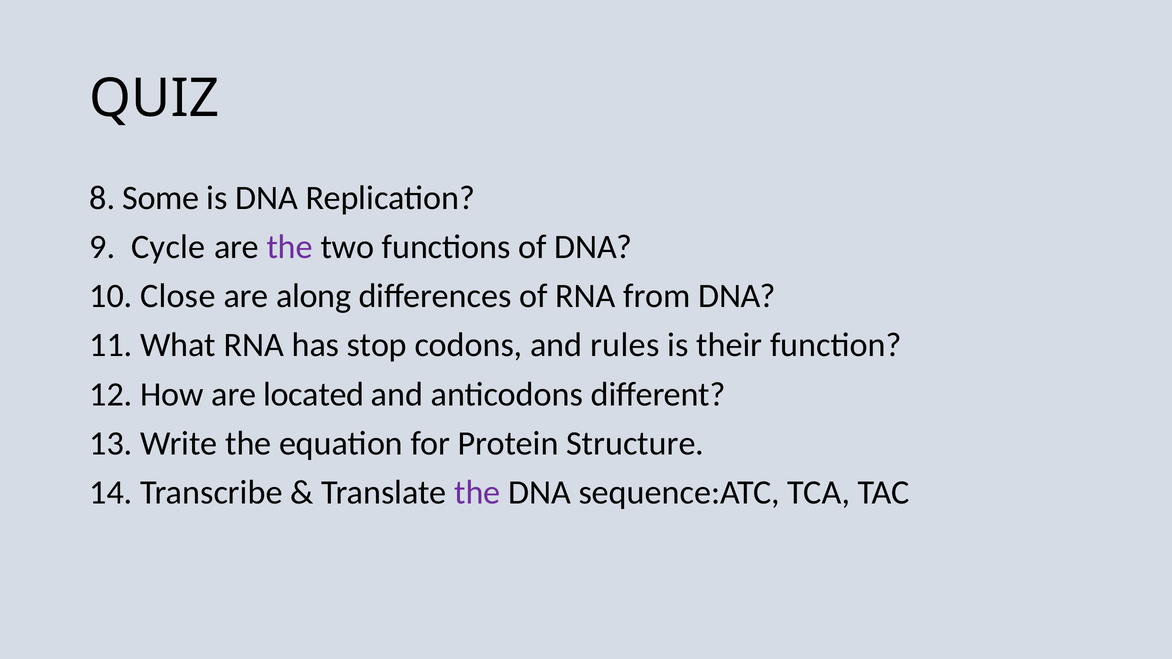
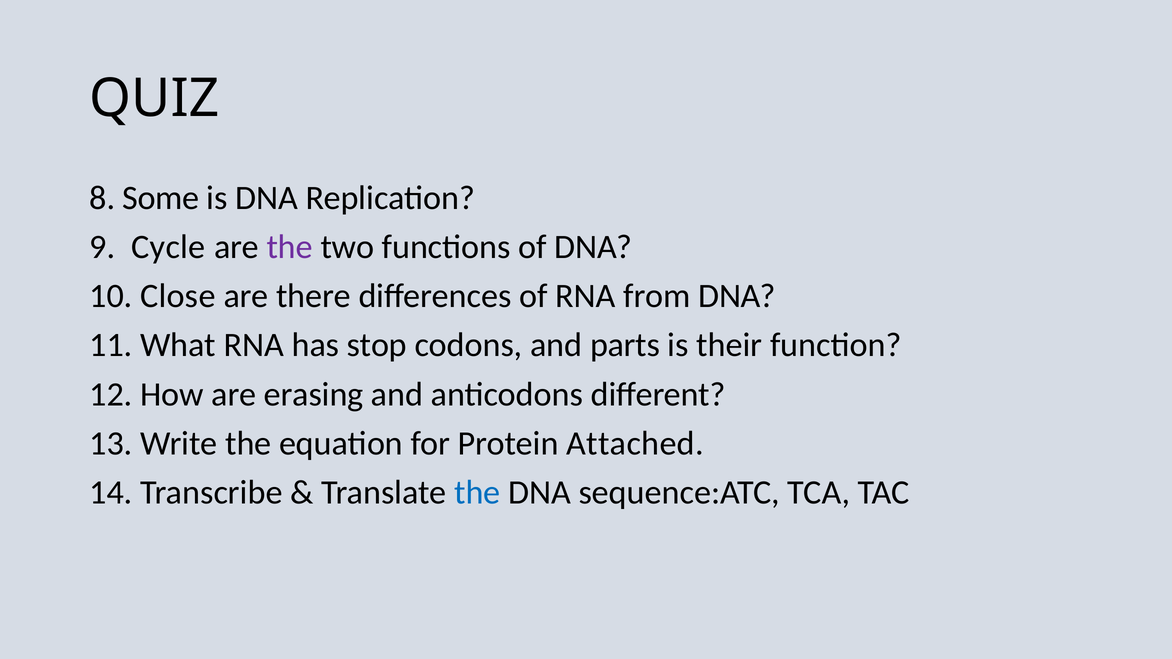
along: along -> there (313, 296)
rules: rules -> parts (625, 345)
located: located -> erasing (314, 394)
Structure: Structure -> Attached (635, 443)
the colour: purple -> blue (477, 493)
